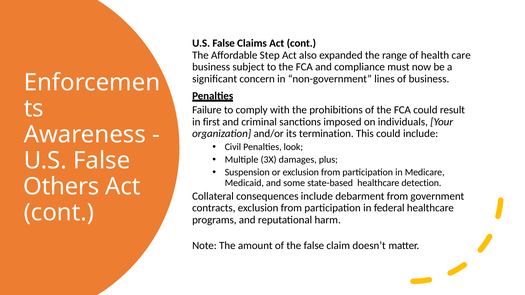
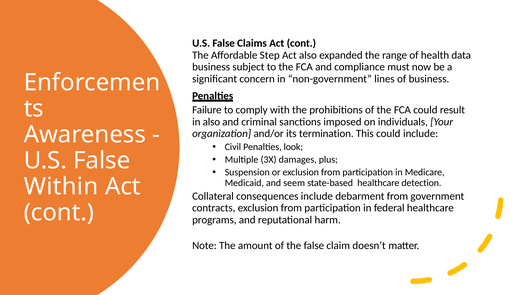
care: care -> data (461, 55)
in first: first -> also (211, 122)
some: some -> seem (294, 183)
Others: Others -> Within (61, 187)
